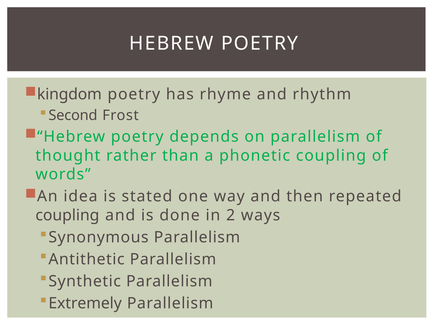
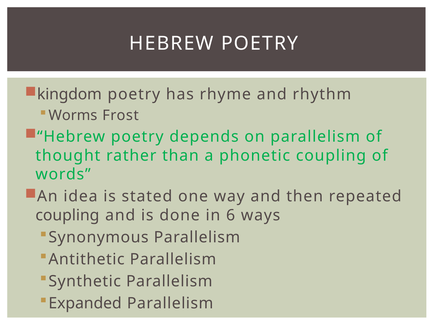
Second: Second -> Worms (73, 115)
2: 2 -> 6 (231, 215)
Extremely: Extremely -> Expanded (85, 303)
